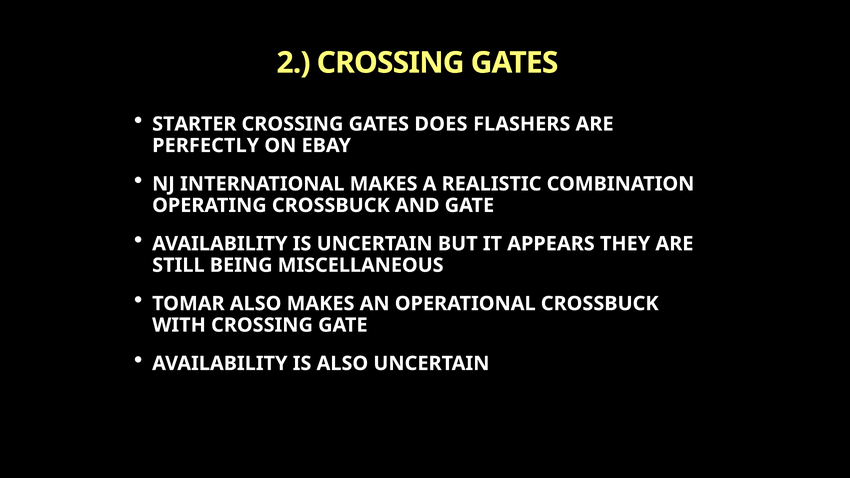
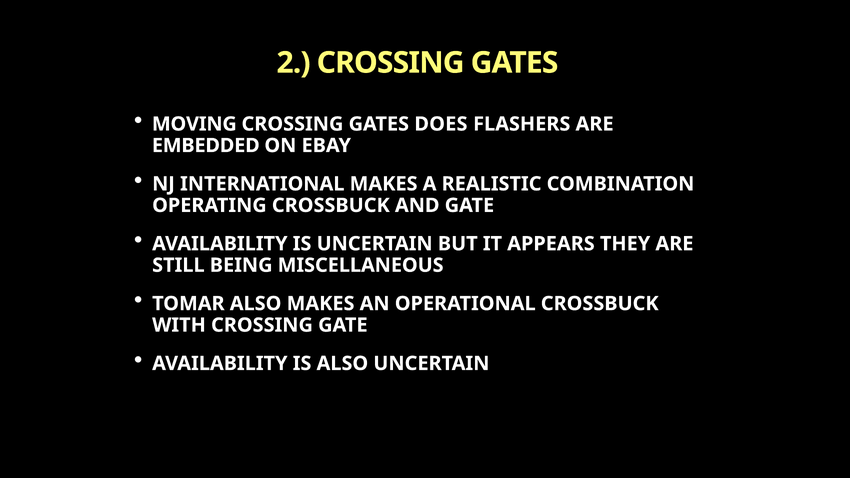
STARTER: STARTER -> MOVING (194, 124)
PERFECTLY: PERFECTLY -> EMBEDDED (206, 146)
